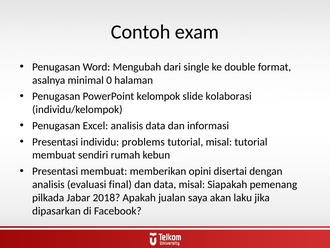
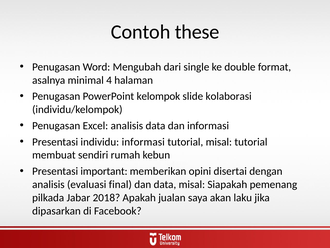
exam: exam -> these (197, 32)
0: 0 -> 4 (109, 80)
individu problems: problems -> informasi (143, 142)
Presentasi membuat: membuat -> important (104, 171)
